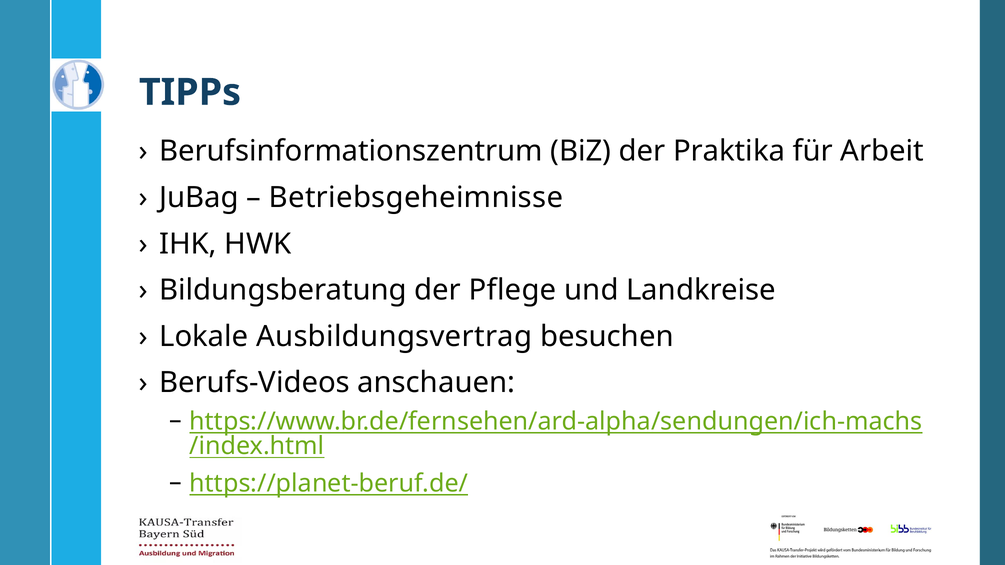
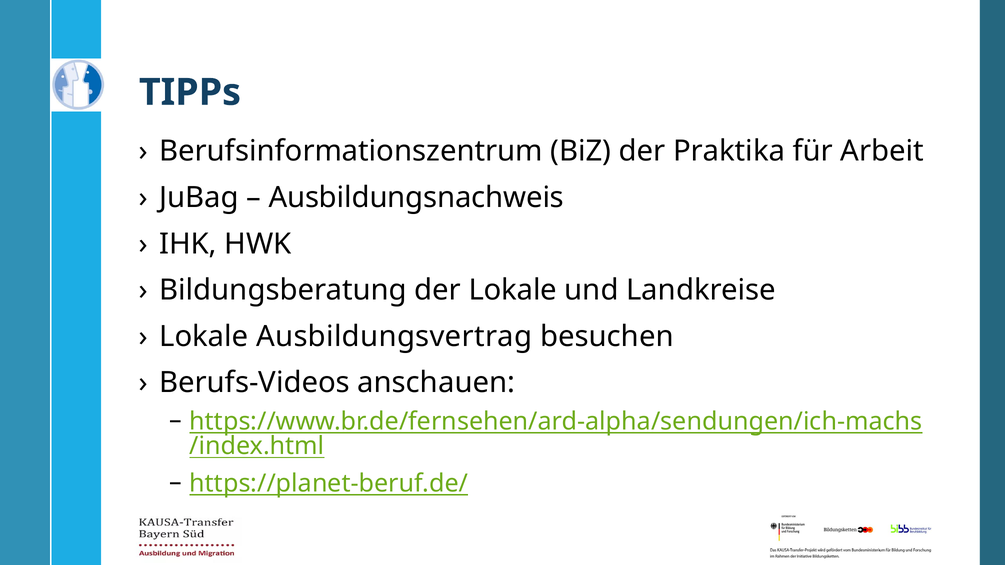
Betriebsgeheimnisse: Betriebsgeheimnisse -> Ausbildungsnachweis (416, 198)
der Pflege: Pflege -> Lokale (513, 290)
